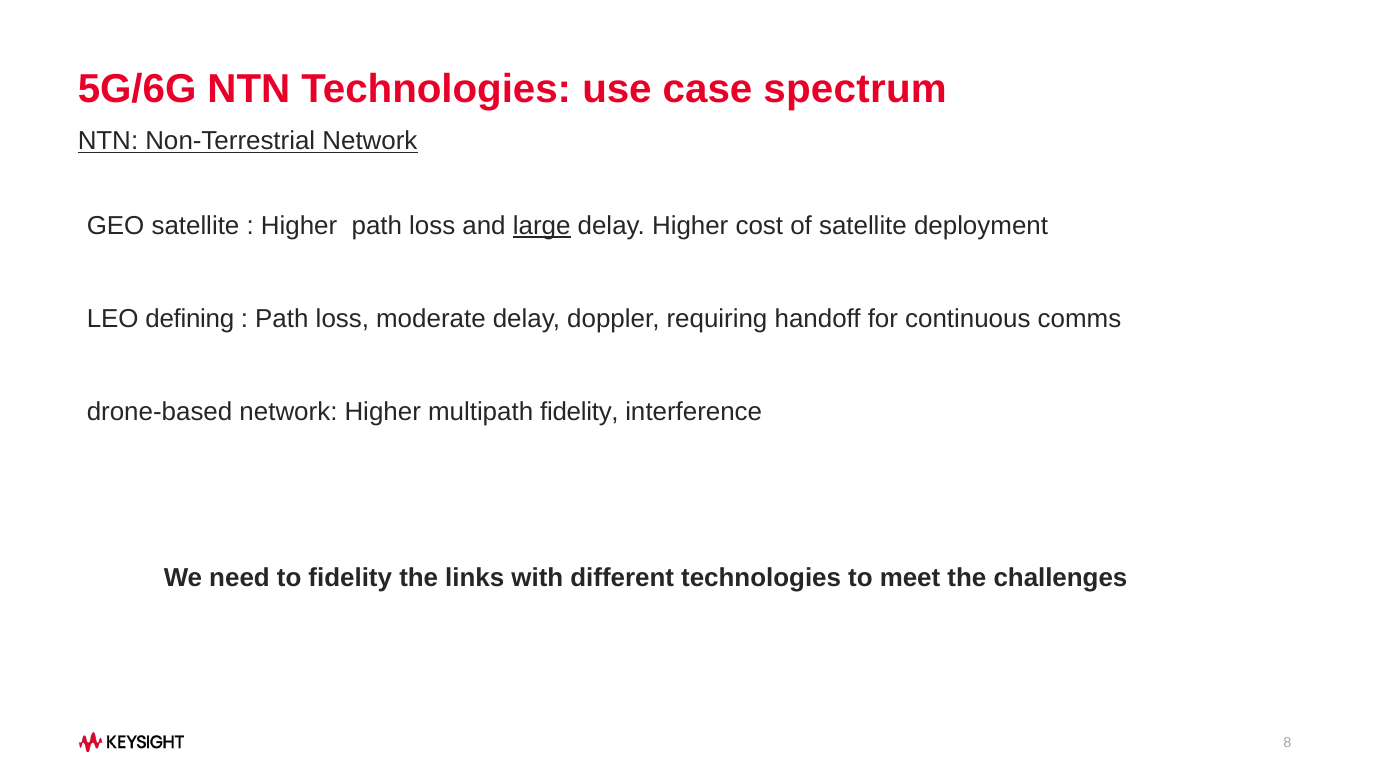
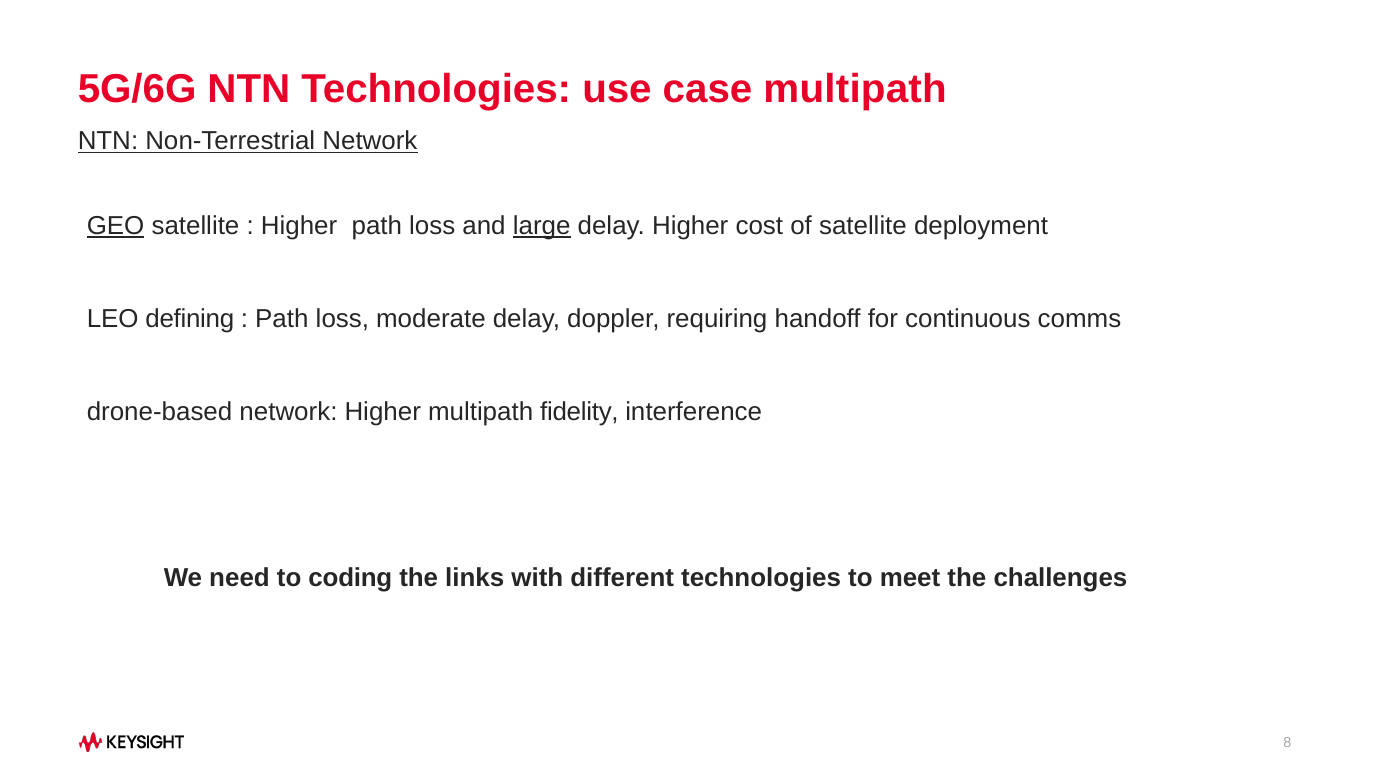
case spectrum: spectrum -> multipath (855, 89)
GEO underline: none -> present (116, 226)
to fidelity: fidelity -> coding (350, 578)
